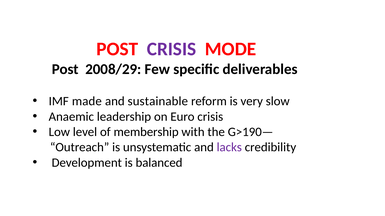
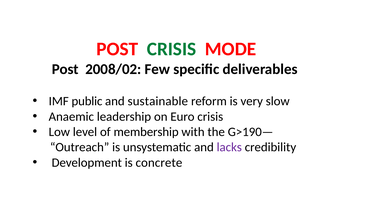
CRISIS colour: purple -> green (172, 49)
2008/29: 2008/29 -> 2008/02 (113, 69)
made: made -> public (87, 101)
balanced: balanced -> concrete (159, 163)
